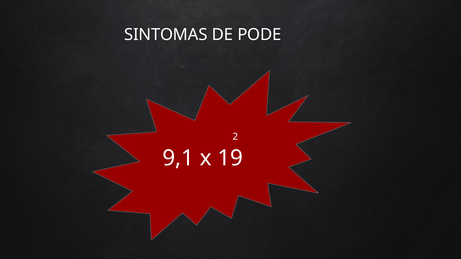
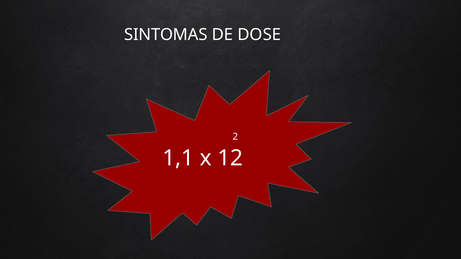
PODE: PODE -> DOSE (259, 35)
9,1: 9,1 -> 1,1 (178, 158)
19: 19 -> 12 (230, 158)
